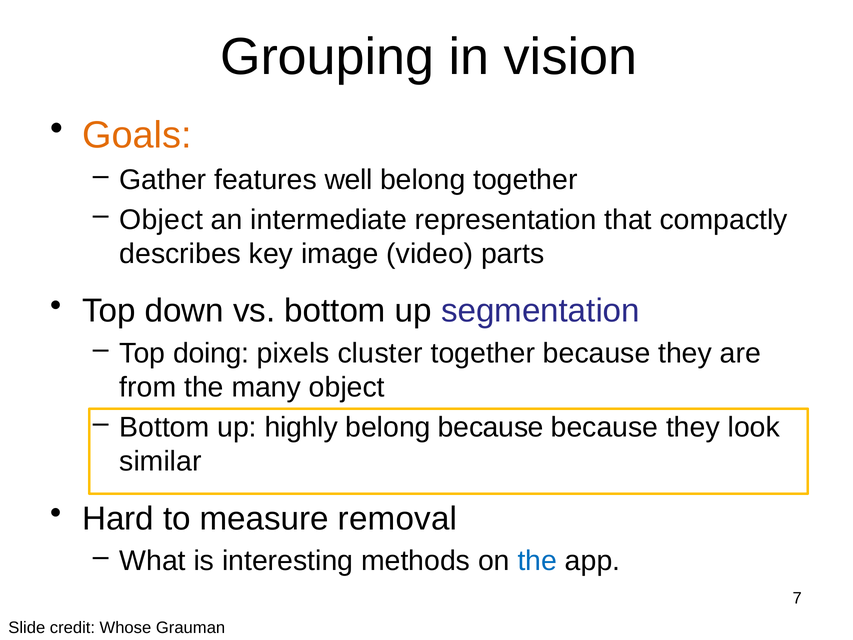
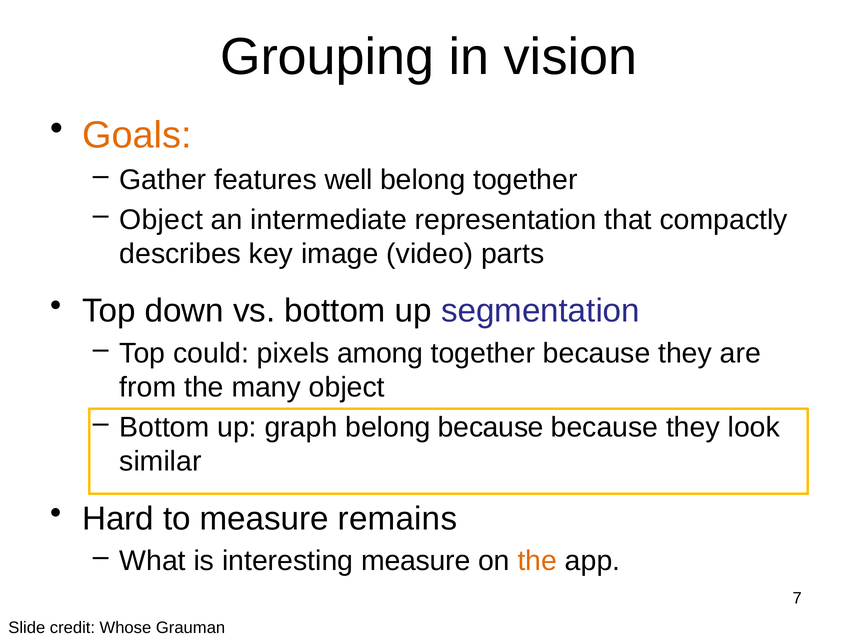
doing: doing -> could (211, 353)
cluster: cluster -> among (380, 353)
highly: highly -> graph (301, 427)
removal: removal -> remains (397, 518)
interesting methods: methods -> measure (416, 561)
the colour: blue -> orange (537, 561)
